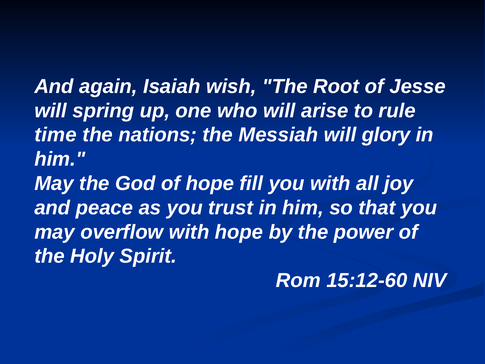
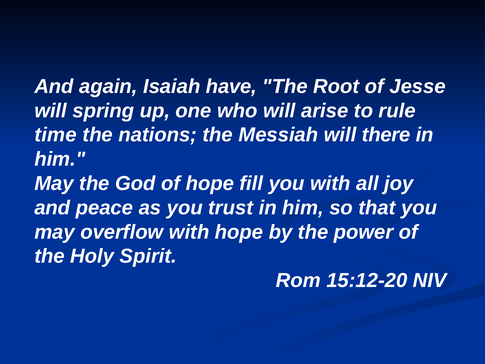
wish: wish -> have (231, 86)
glory: glory -> there (386, 135)
15:12-60: 15:12-60 -> 15:12-20 (367, 280)
